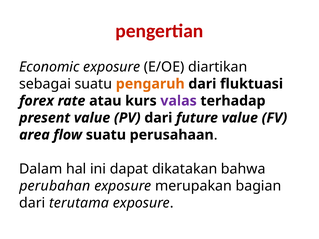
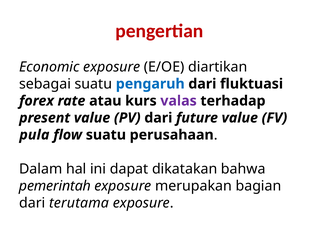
pengaruh colour: orange -> blue (150, 84)
area: area -> pula (34, 135)
perubahan: perubahan -> pemerintah (55, 186)
